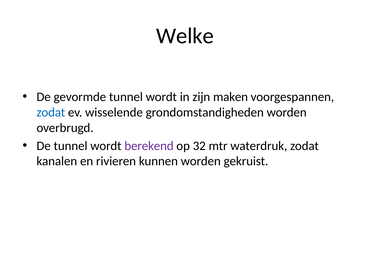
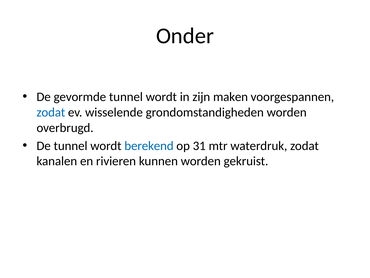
Welke: Welke -> Onder (185, 36)
berekend colour: purple -> blue (149, 146)
32: 32 -> 31 (199, 146)
